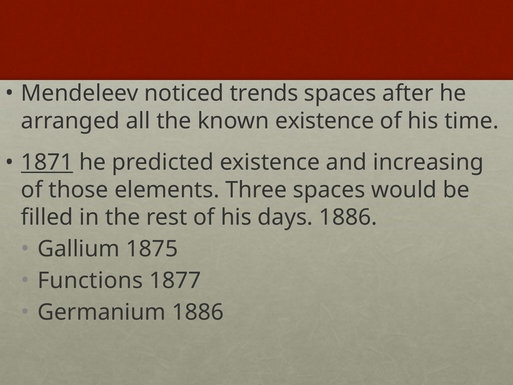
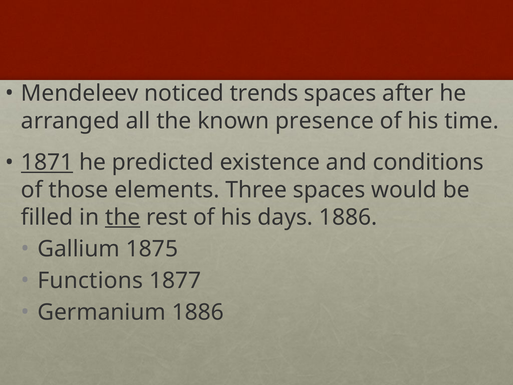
known existence: existence -> presence (324, 121)
increasing: increasing -> conditions (428, 162)
the underline: none -> present (123, 217)
